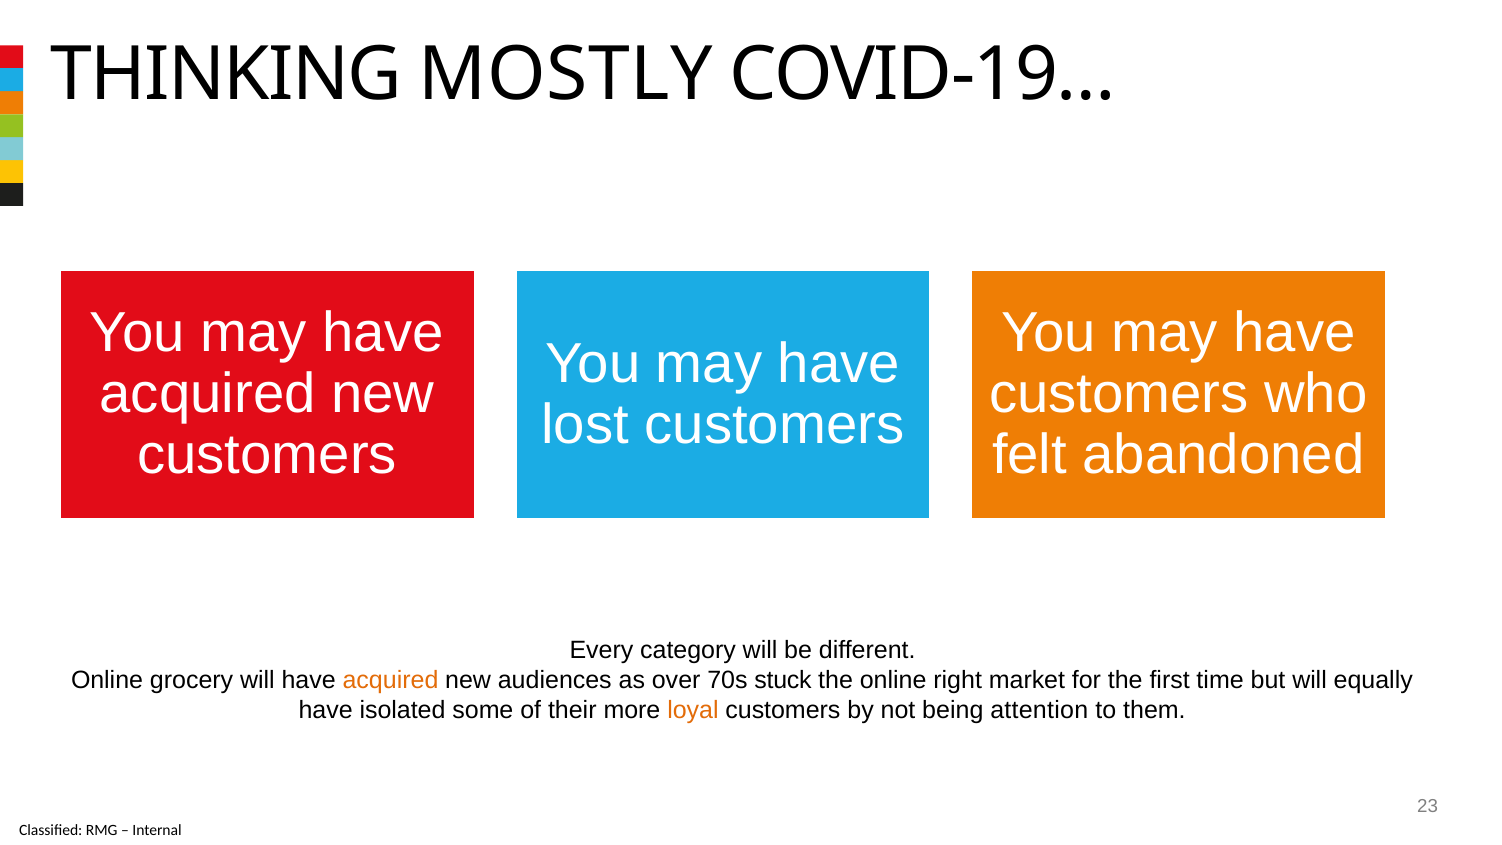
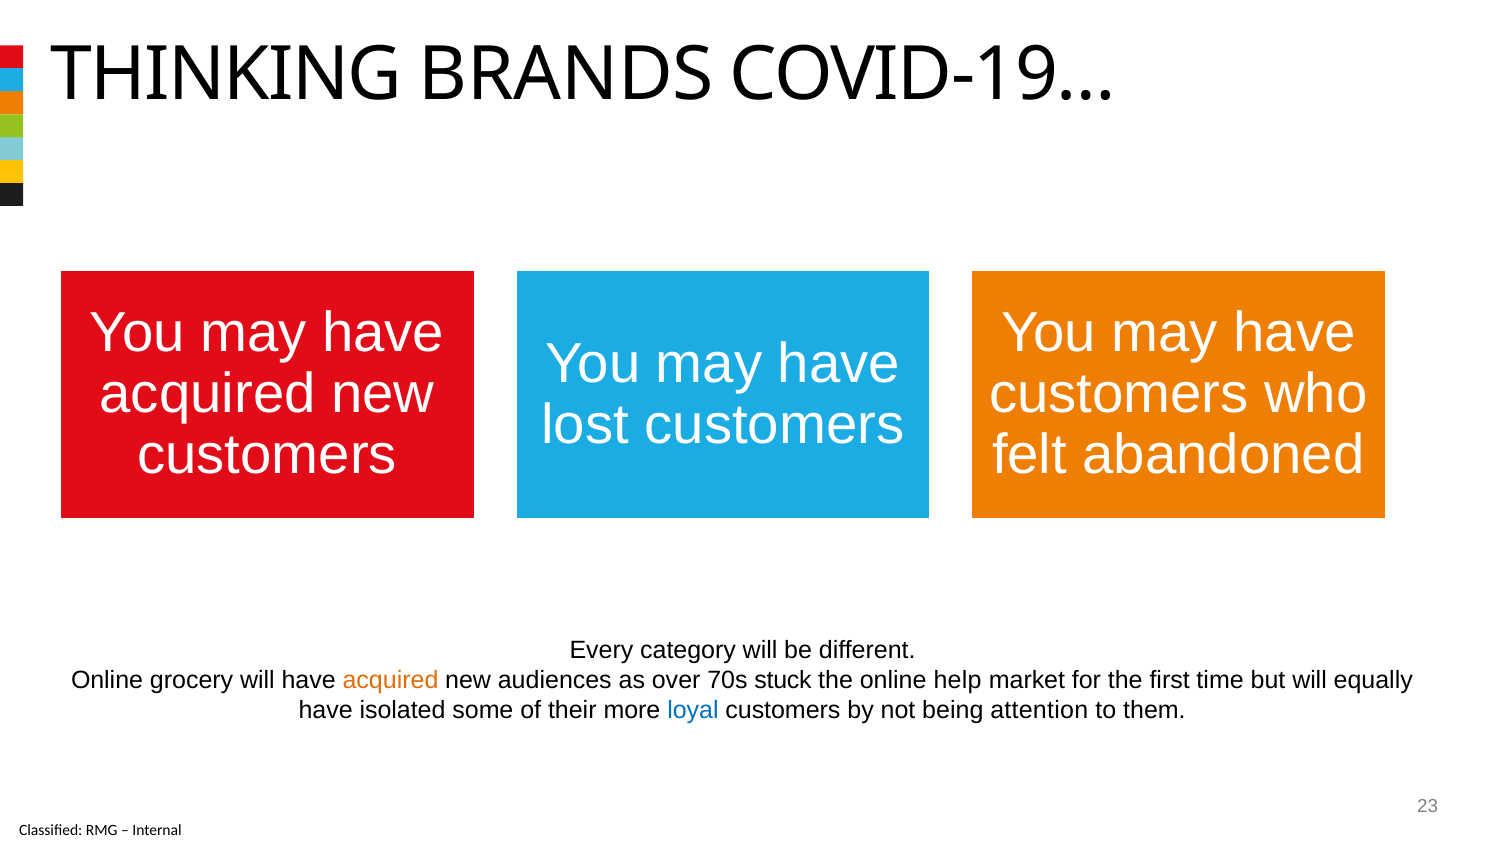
MOSTLY: MOSTLY -> BRANDS (566, 75)
right: right -> help (958, 680)
loyal colour: orange -> blue (693, 710)
